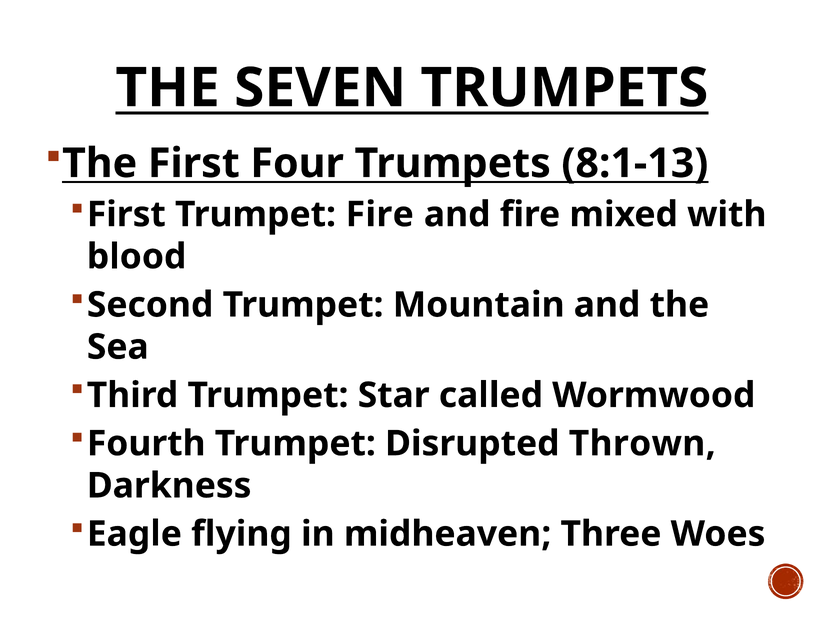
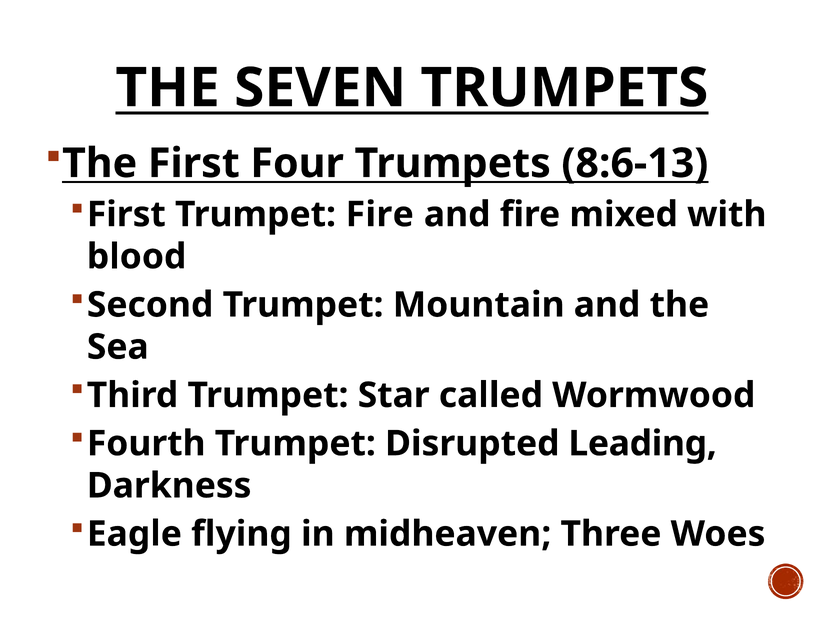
8:1-13: 8:1-13 -> 8:6-13 (635, 163)
Thrown: Thrown -> Leading (643, 444)
